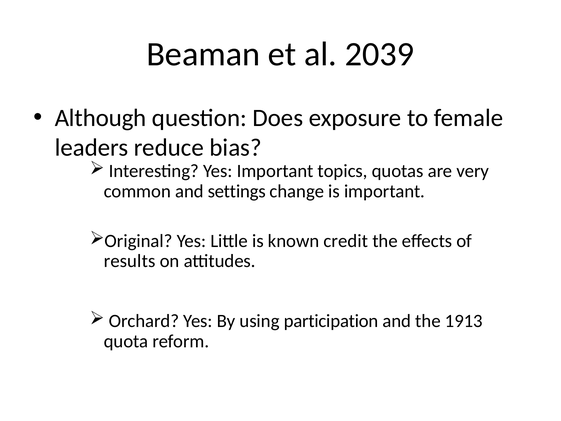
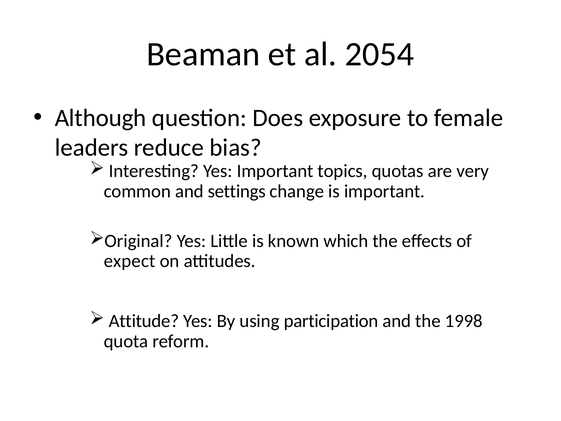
2039: 2039 -> 2054 (379, 54)
credit: credit -> which (346, 241)
results: results -> expect (130, 261)
Orchard: Orchard -> Attitude (144, 321)
1913: 1913 -> 1998 (464, 321)
